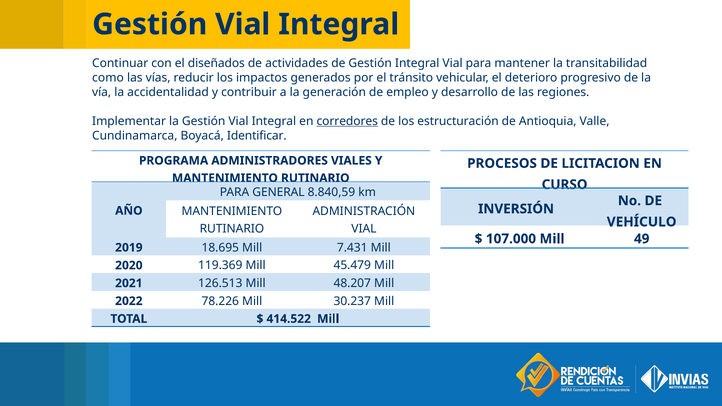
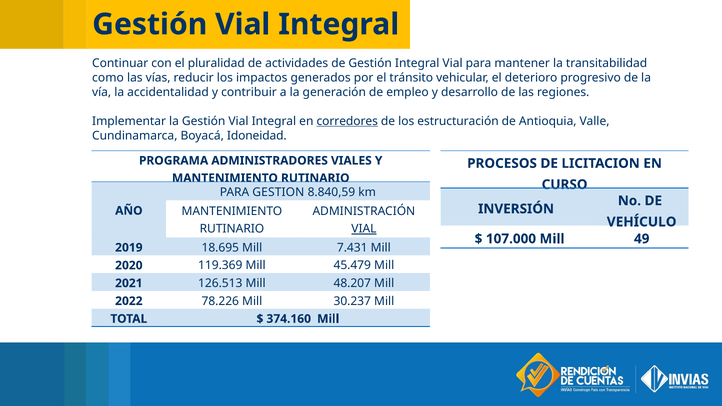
diseñados: diseñados -> pluralidad (216, 63)
Identificar: Identificar -> Idoneidad (257, 136)
GENERAL: GENERAL -> GESTION (278, 192)
VIAL underline: none -> present (364, 229)
414.522: 414.522 -> 374.160 (289, 319)
